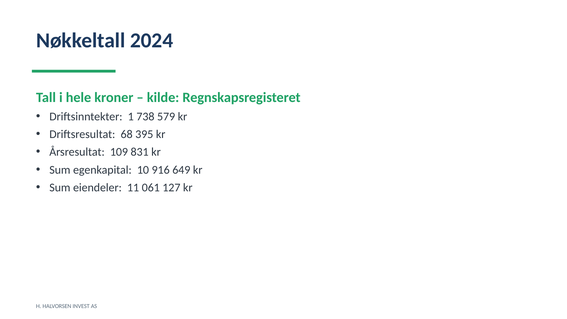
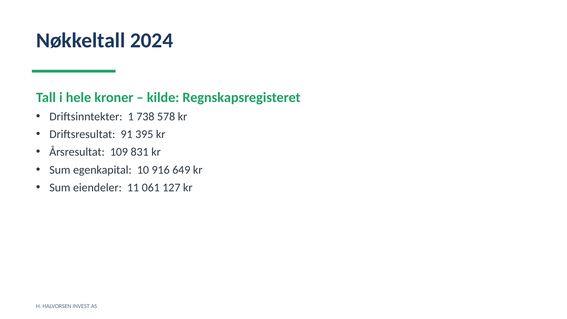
579: 579 -> 578 (166, 117)
68: 68 -> 91 (127, 134)
